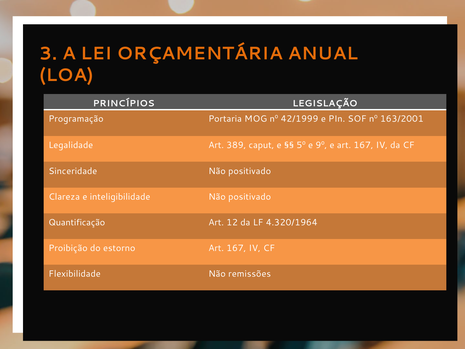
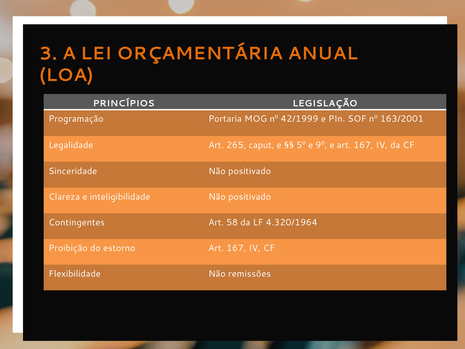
389: 389 -> 265 (236, 145)
Quantificação: Quantificação -> Contingentes (77, 222)
12: 12 -> 58 (232, 222)
